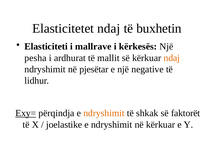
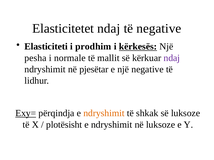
të buxhetin: buxhetin -> negative (159, 29)
mallrave: mallrave -> prodhim (93, 47)
kërkesës underline: none -> present (138, 47)
ardhurat: ardhurat -> normale (70, 58)
ndaj colour: orange -> purple (172, 58)
së faktorët: faktorët -> luksoze (186, 114)
joelastike: joelastike -> plotësisht (64, 125)
në kërkuar: kërkuar -> luksoze (161, 125)
